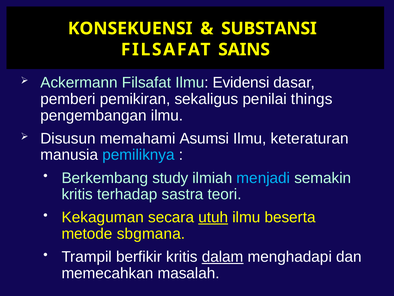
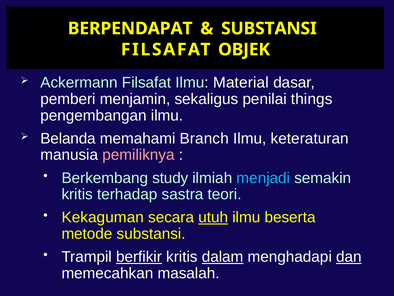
KONSEKUENSI: KONSEKUENSI -> BERPENDAPAT (130, 28)
SAINS: SAINS -> OBJEK (244, 49)
Evidensi: Evidensi -> Material (241, 82)
pemikiran: pemikiran -> menjamin (135, 99)
Disusun: Disusun -> Belanda (68, 138)
Asumsi: Asumsi -> Branch (204, 138)
pemiliknya colour: light blue -> pink (139, 155)
metode sbgmana: sbgmana -> substansi (151, 233)
berfikir underline: none -> present (139, 256)
dan underline: none -> present (349, 256)
